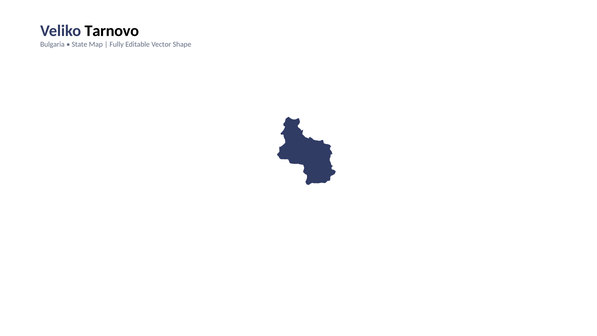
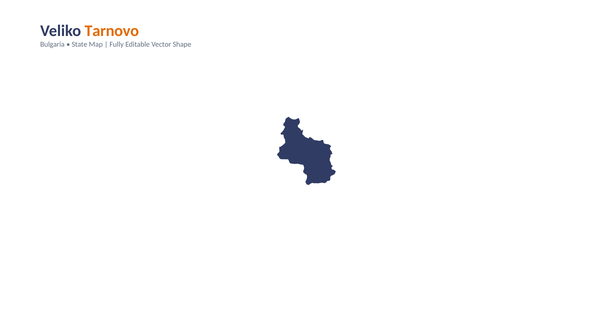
Tarnovo colour: black -> orange (112, 31)
